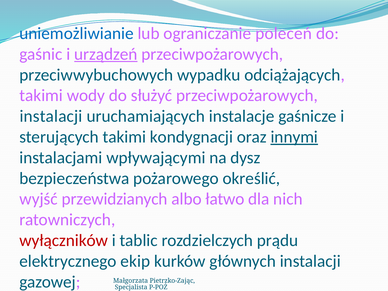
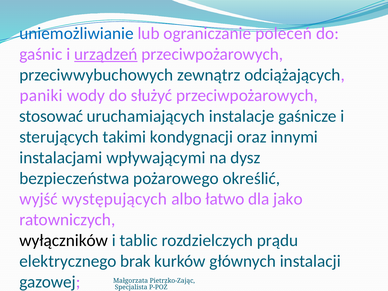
wypadku: wypadku -> zewnątrz (209, 75)
takimi: takimi -> paniki (41, 96)
instalacji: instalacji -> stosować (51, 116)
innymi underline: present -> none (294, 137)
przewidzianych: przewidzianych -> występujących (114, 199)
nich: nich -> jako (288, 199)
wyłączników colour: red -> black (64, 240)
ekip: ekip -> brak (135, 261)
